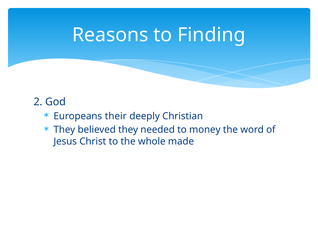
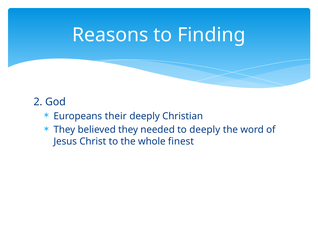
to money: money -> deeply (205, 129)
made: made -> finest (181, 141)
